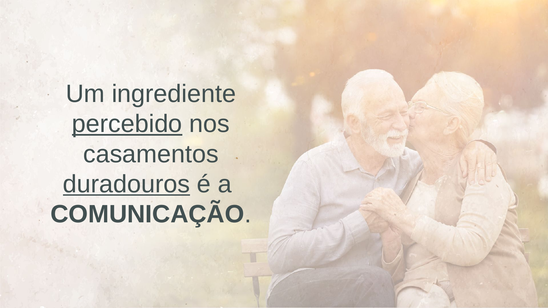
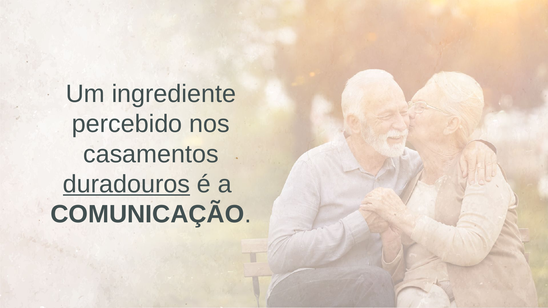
percebido underline: present -> none (127, 124)
